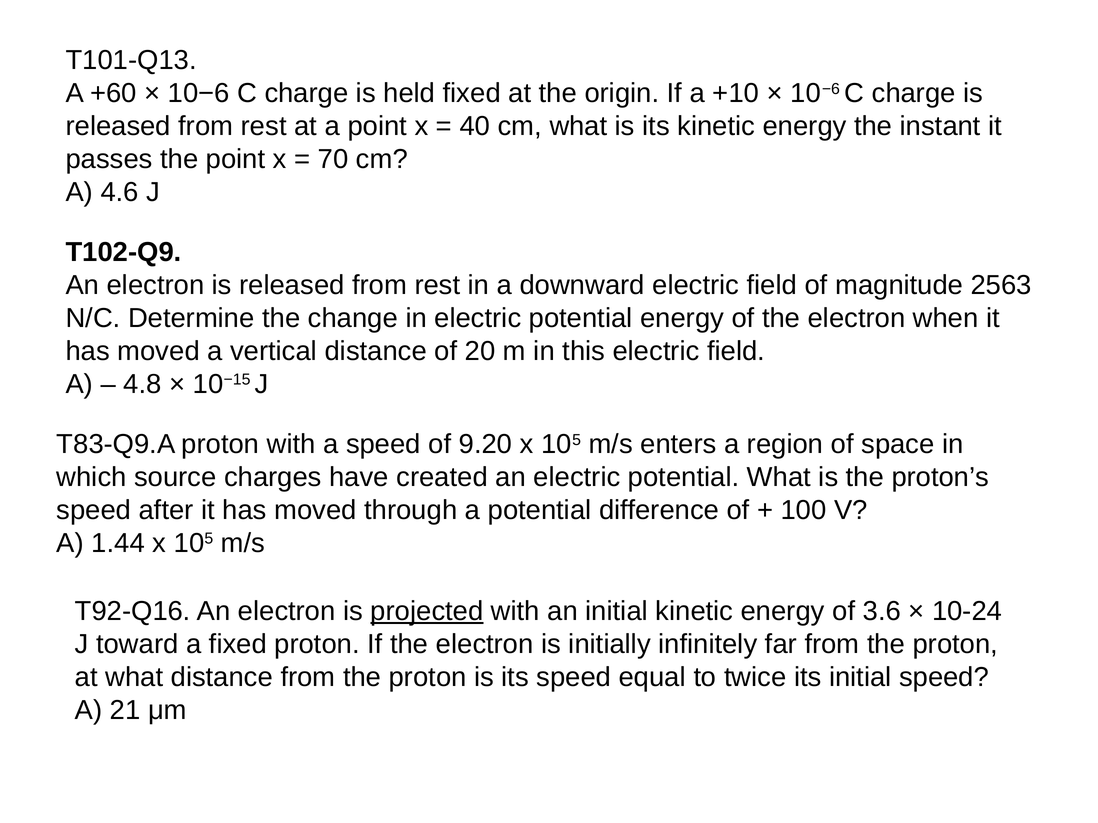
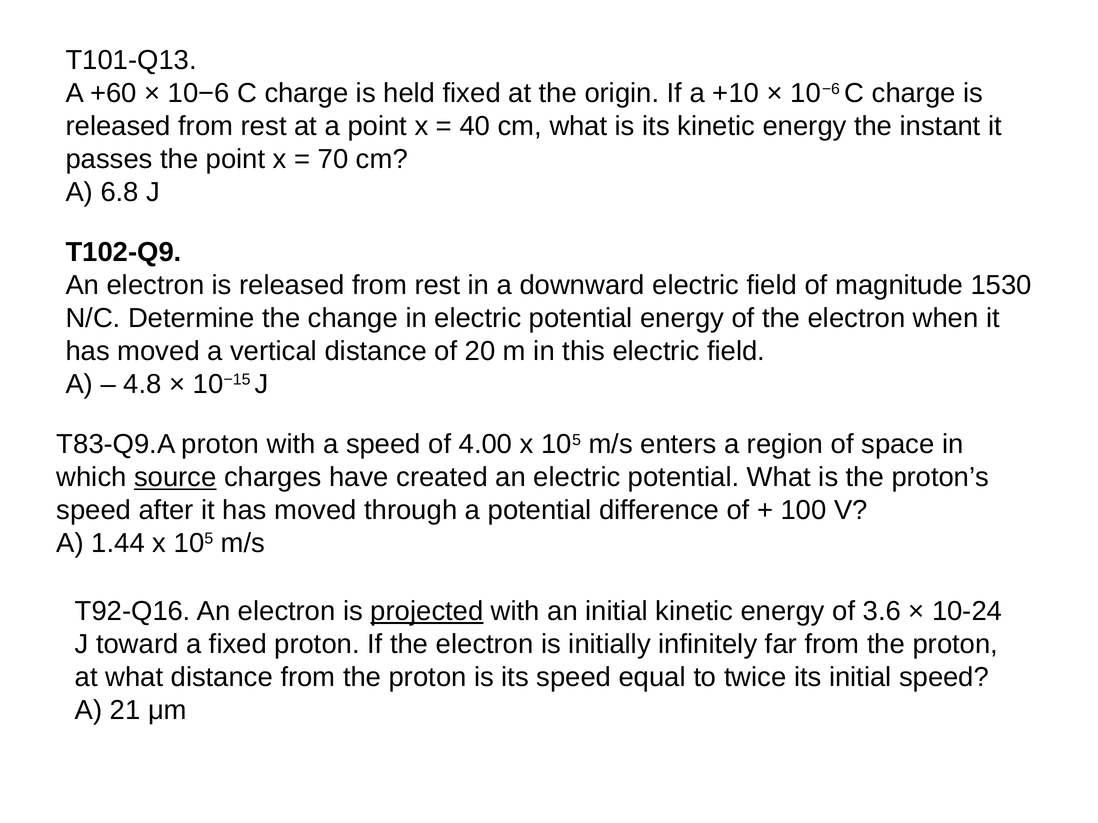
4.6: 4.6 -> 6.8 (120, 192)
2563: 2563 -> 1530 (1001, 285)
9.20: 9.20 -> 4.00 (486, 445)
source underline: none -> present (175, 478)
